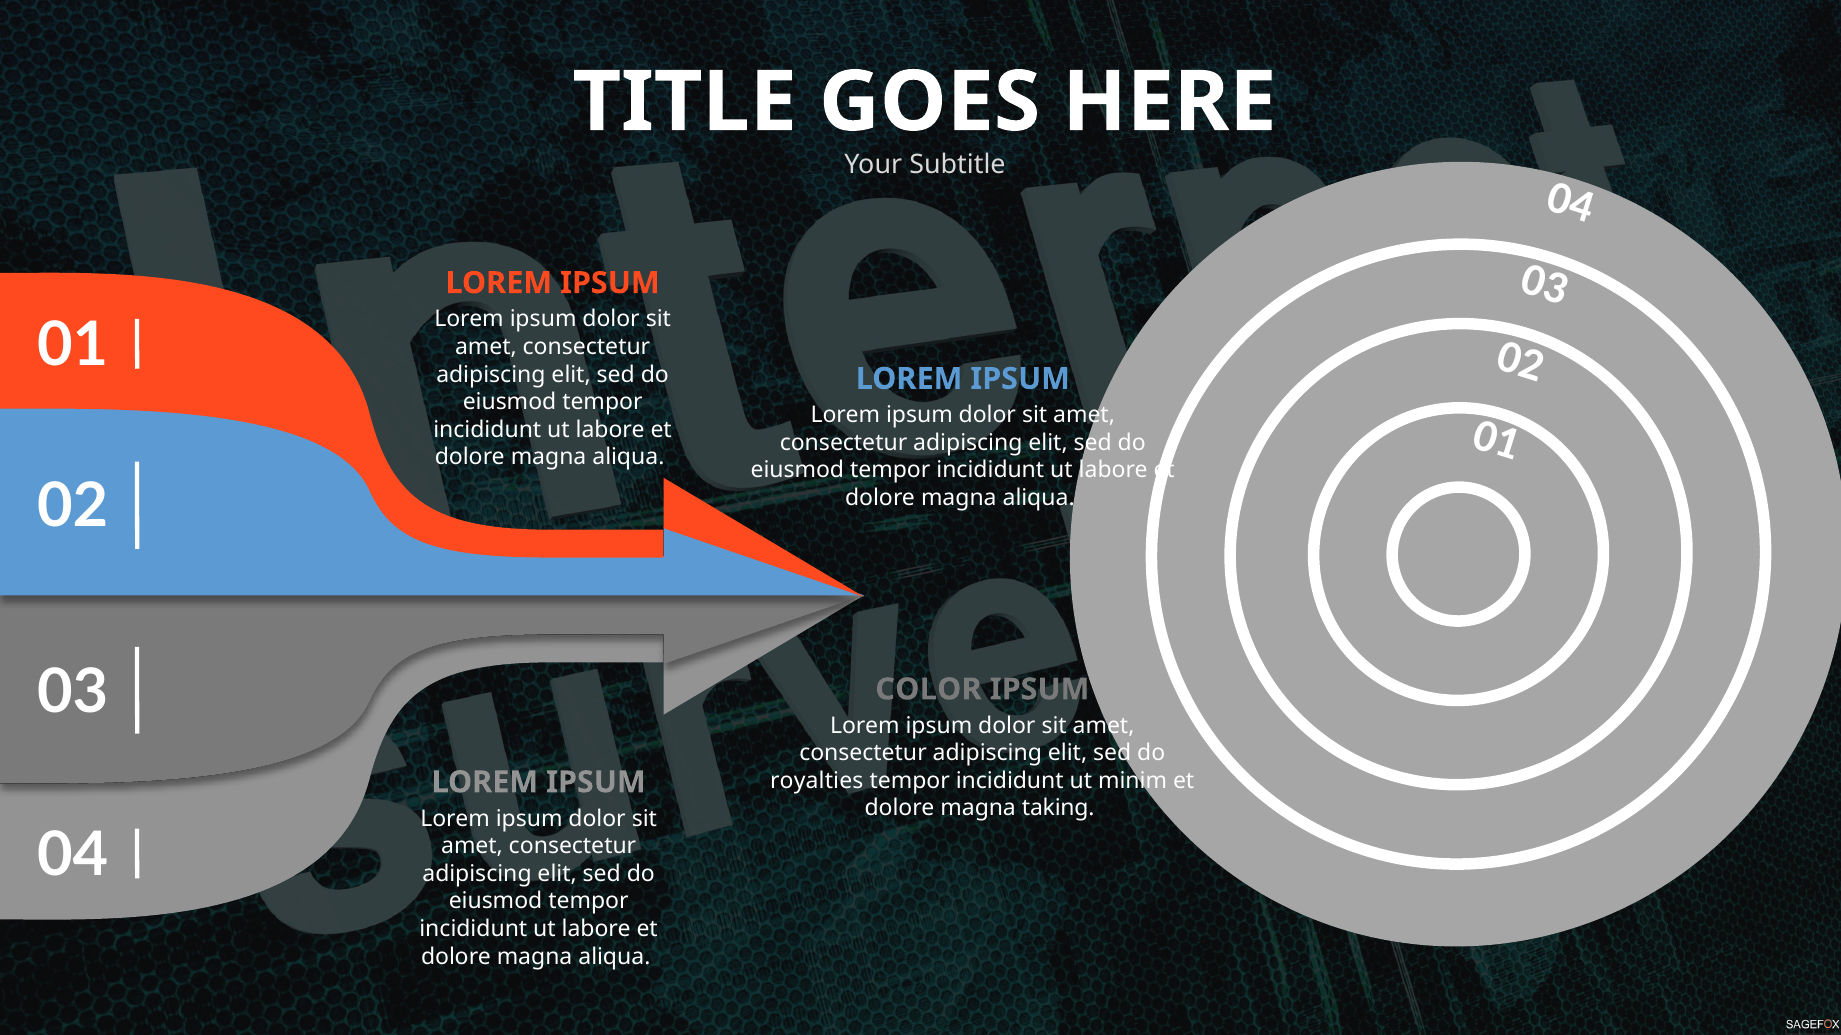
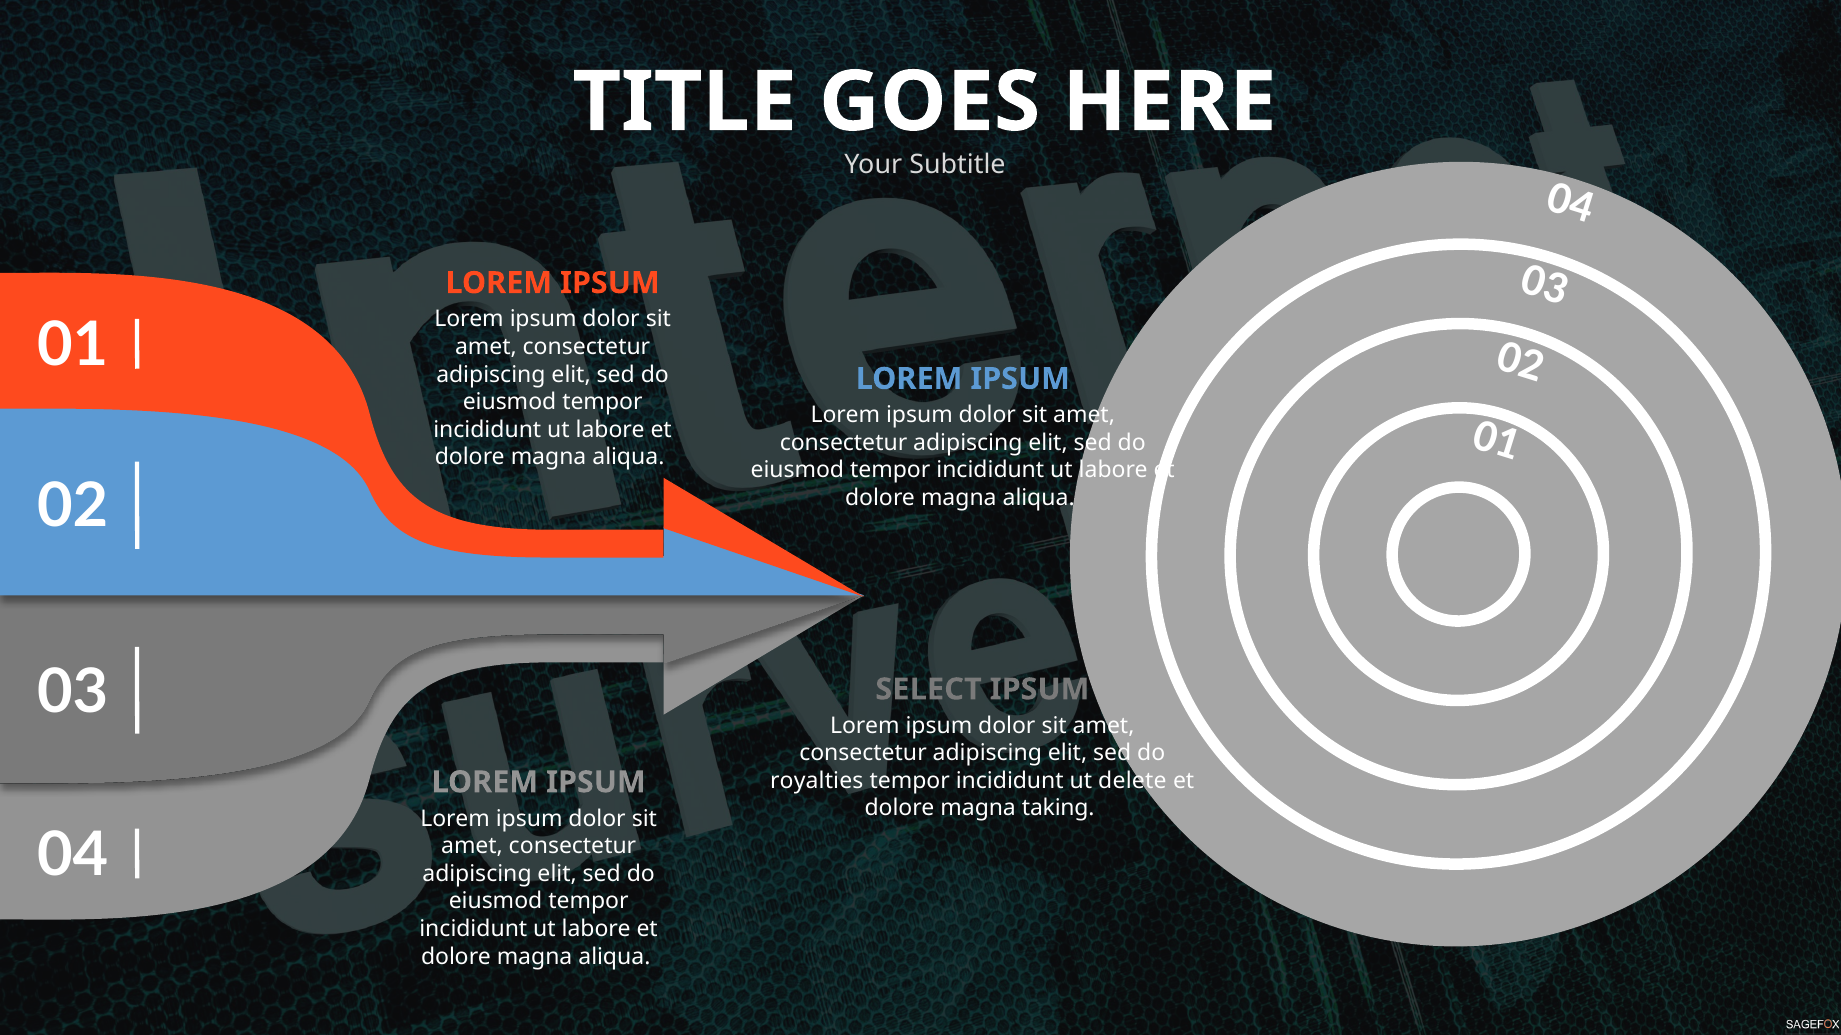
COLOR: COLOR -> SELECT (929, 690)
minim: minim -> delete (1132, 781)
